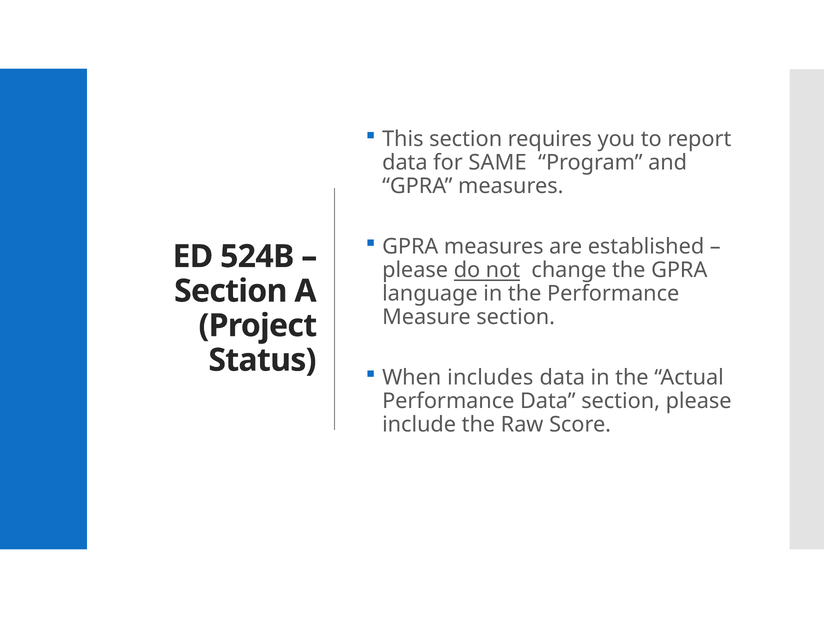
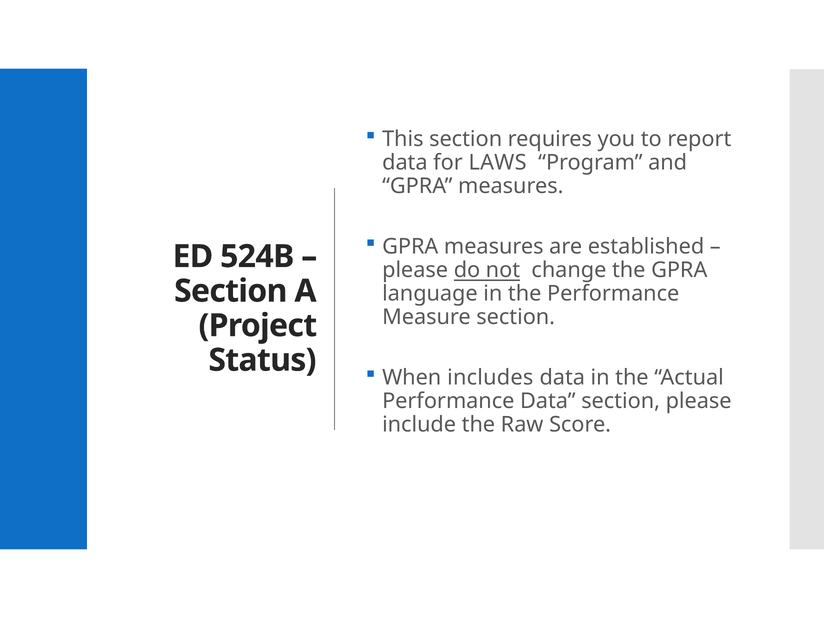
SAME: SAME -> LAWS (498, 163)
